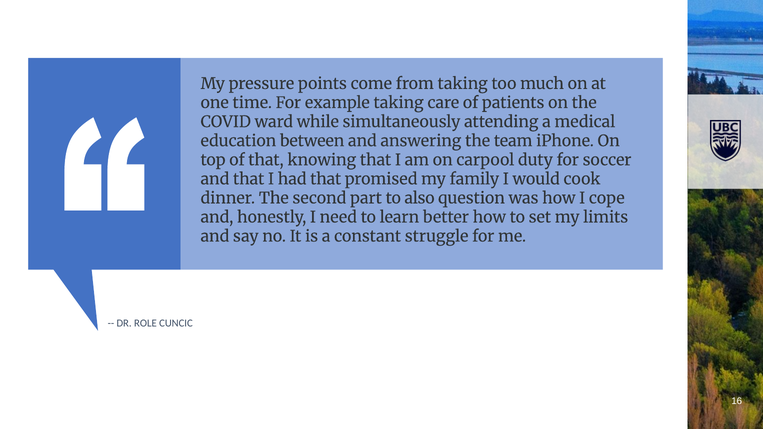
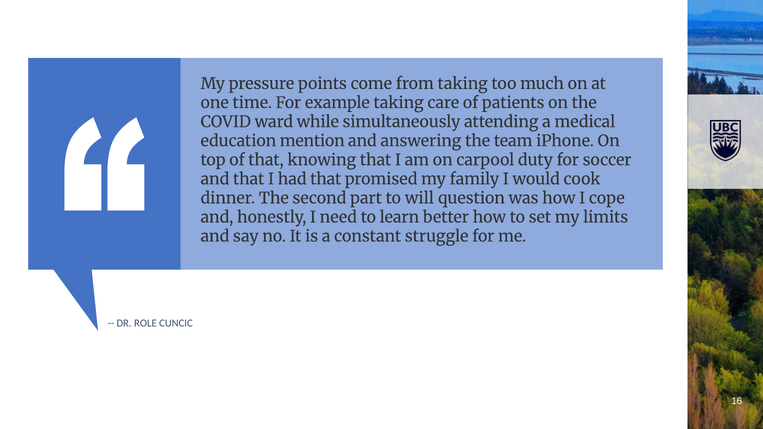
between: between -> mention (312, 141)
also: also -> will (419, 198)
